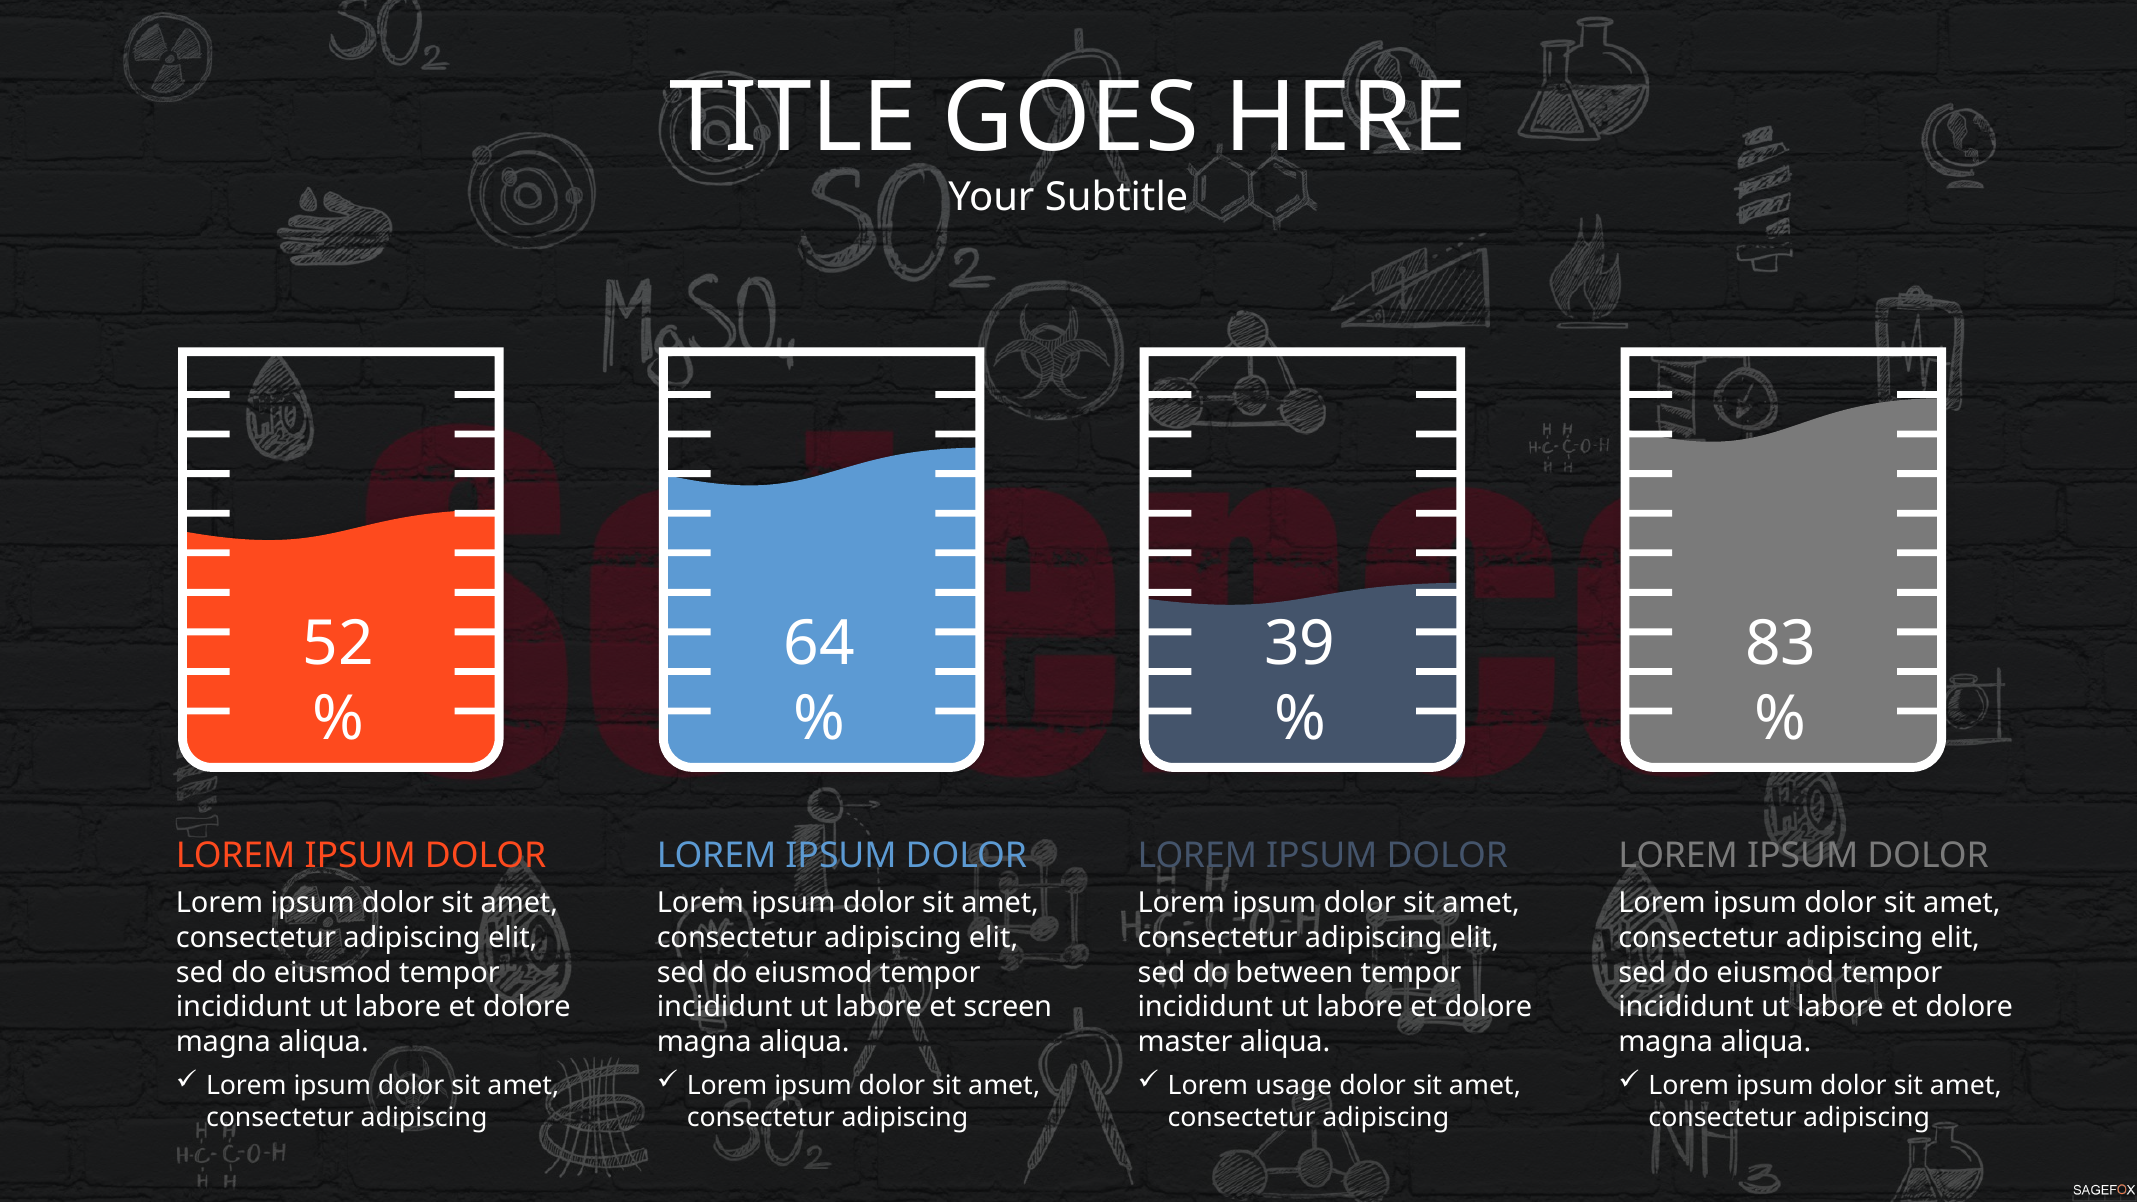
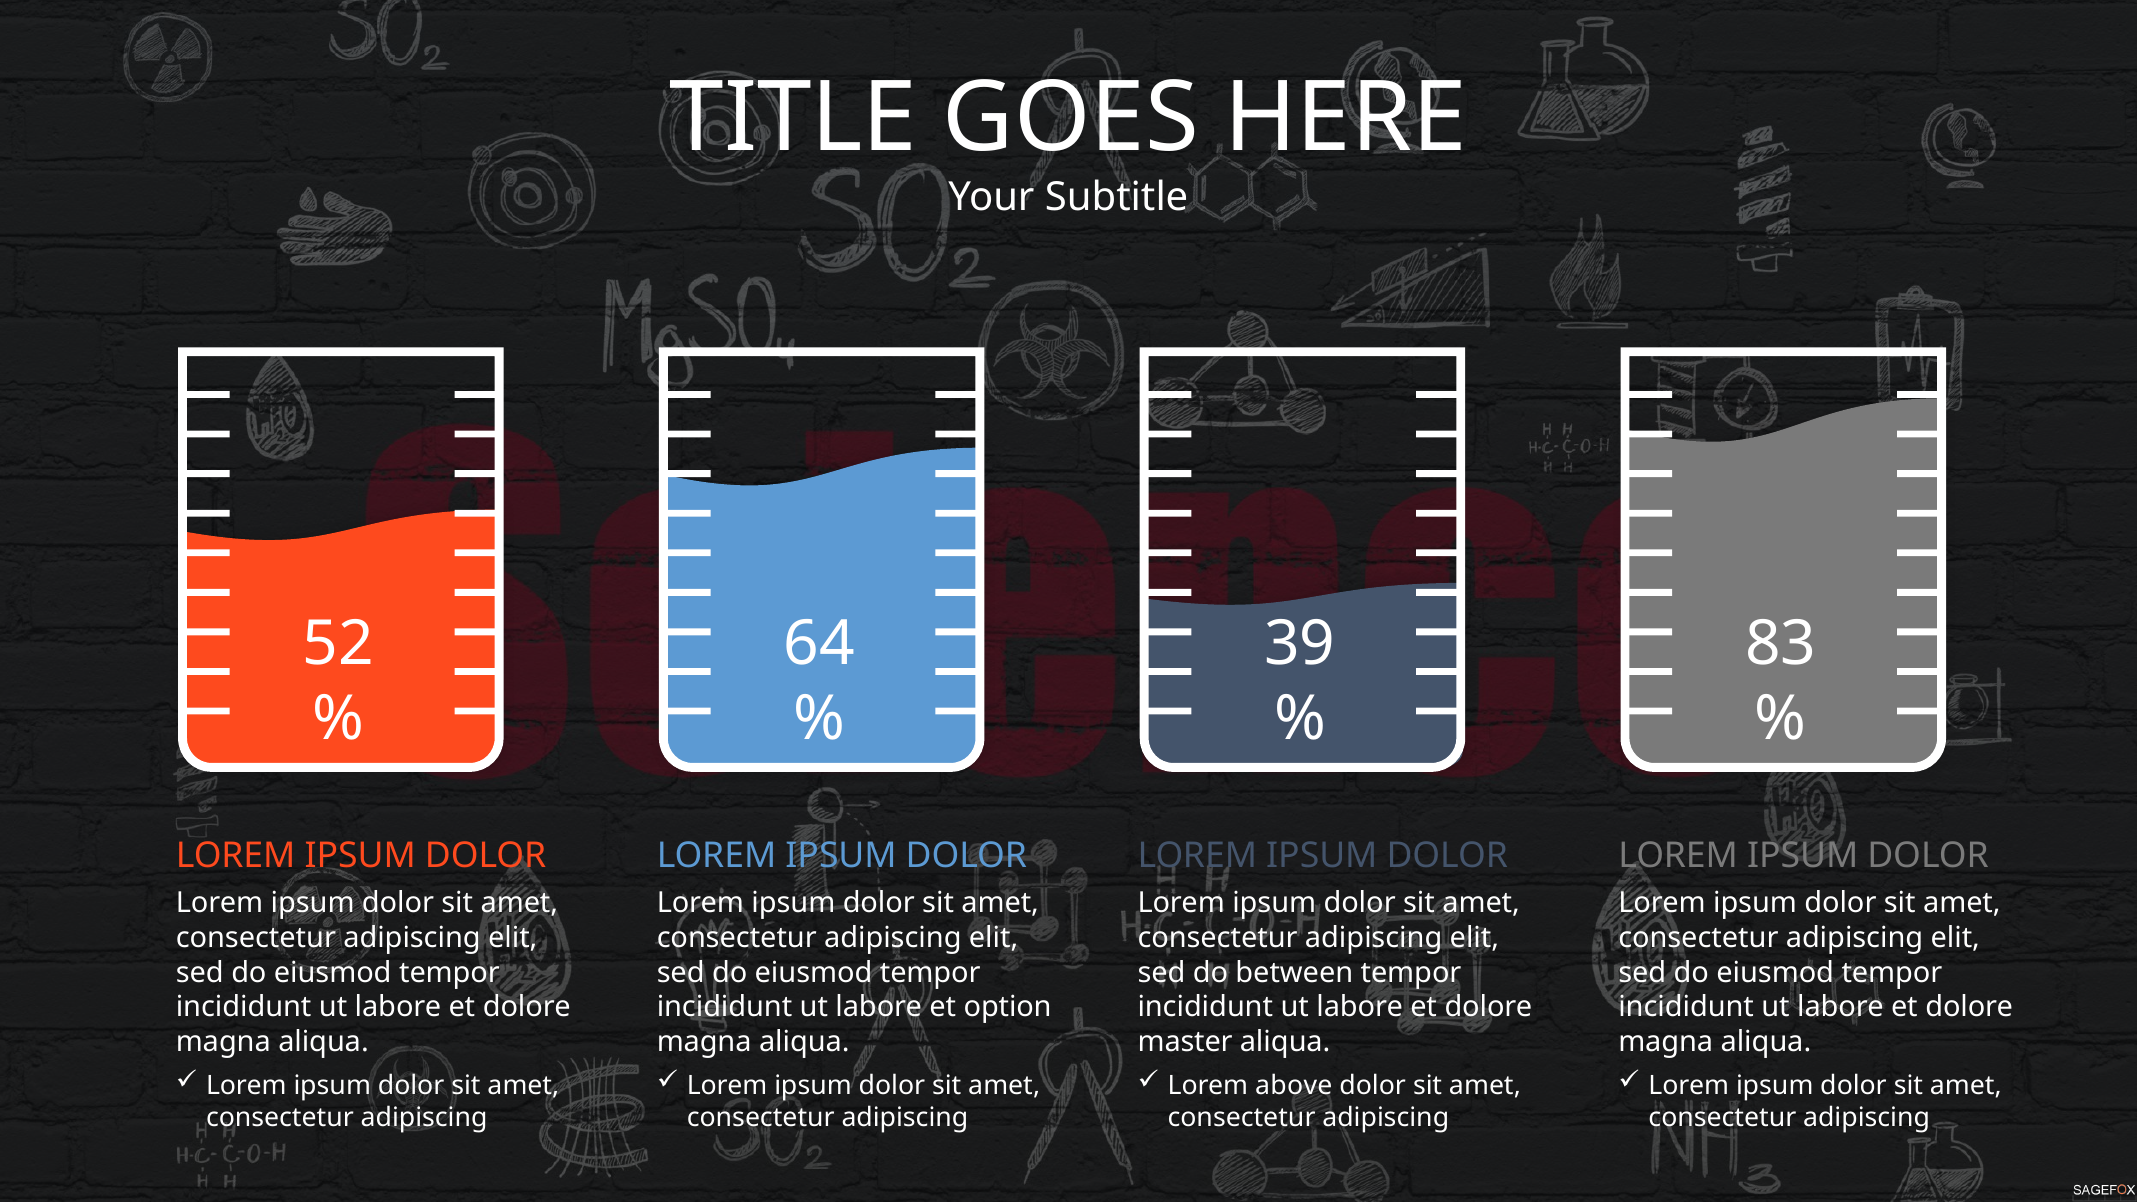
screen: screen -> option (1008, 1007)
usage: usage -> above (1294, 1086)
